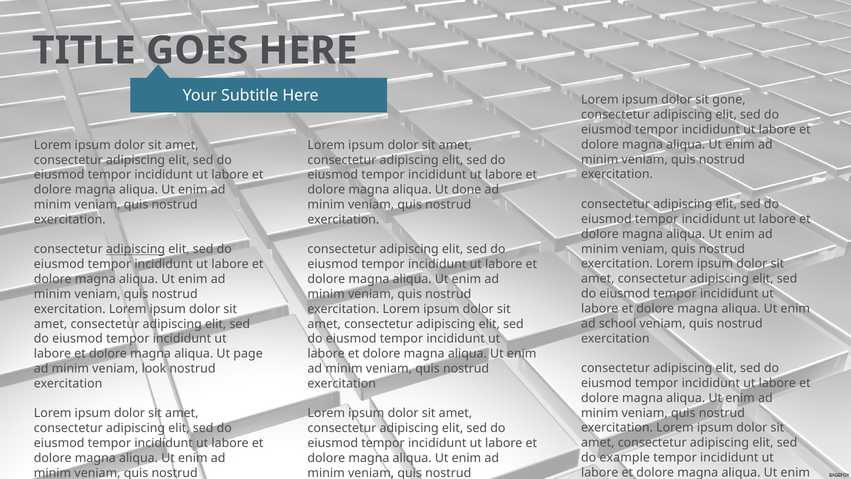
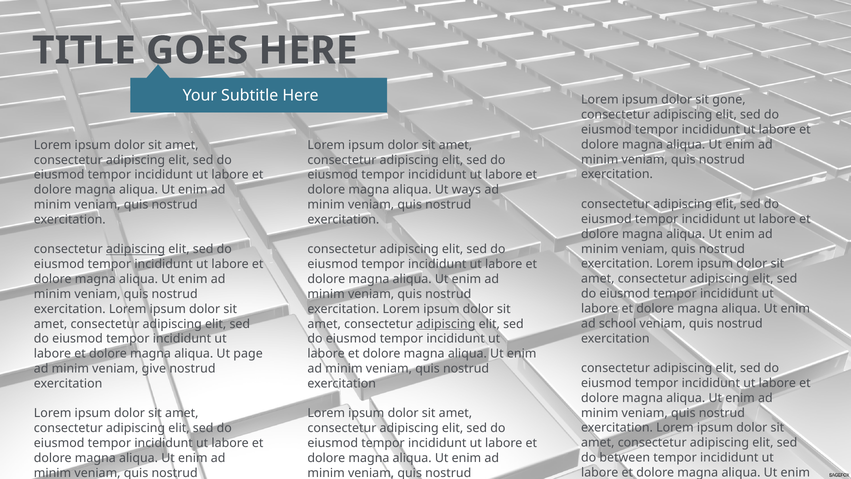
done: done -> ways (466, 190)
adipiscing underline: none -> present (446, 324)
look: look -> give (154, 368)
example: example -> between (625, 457)
